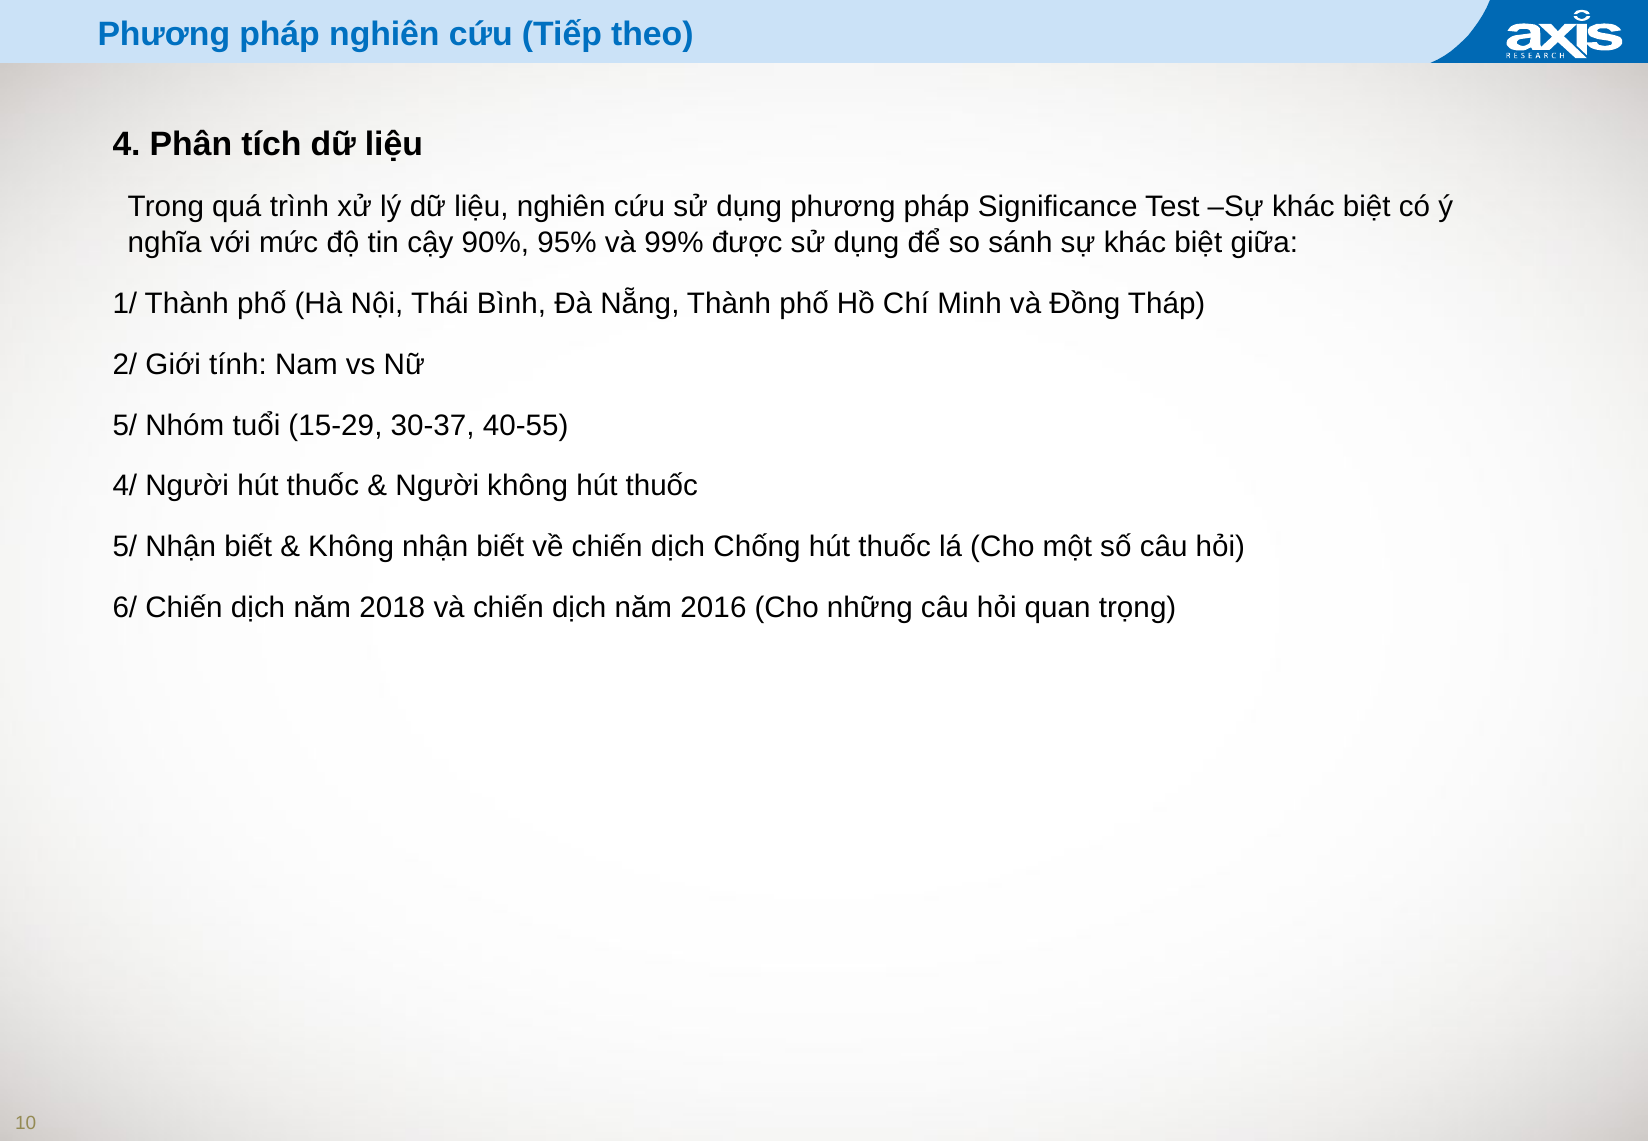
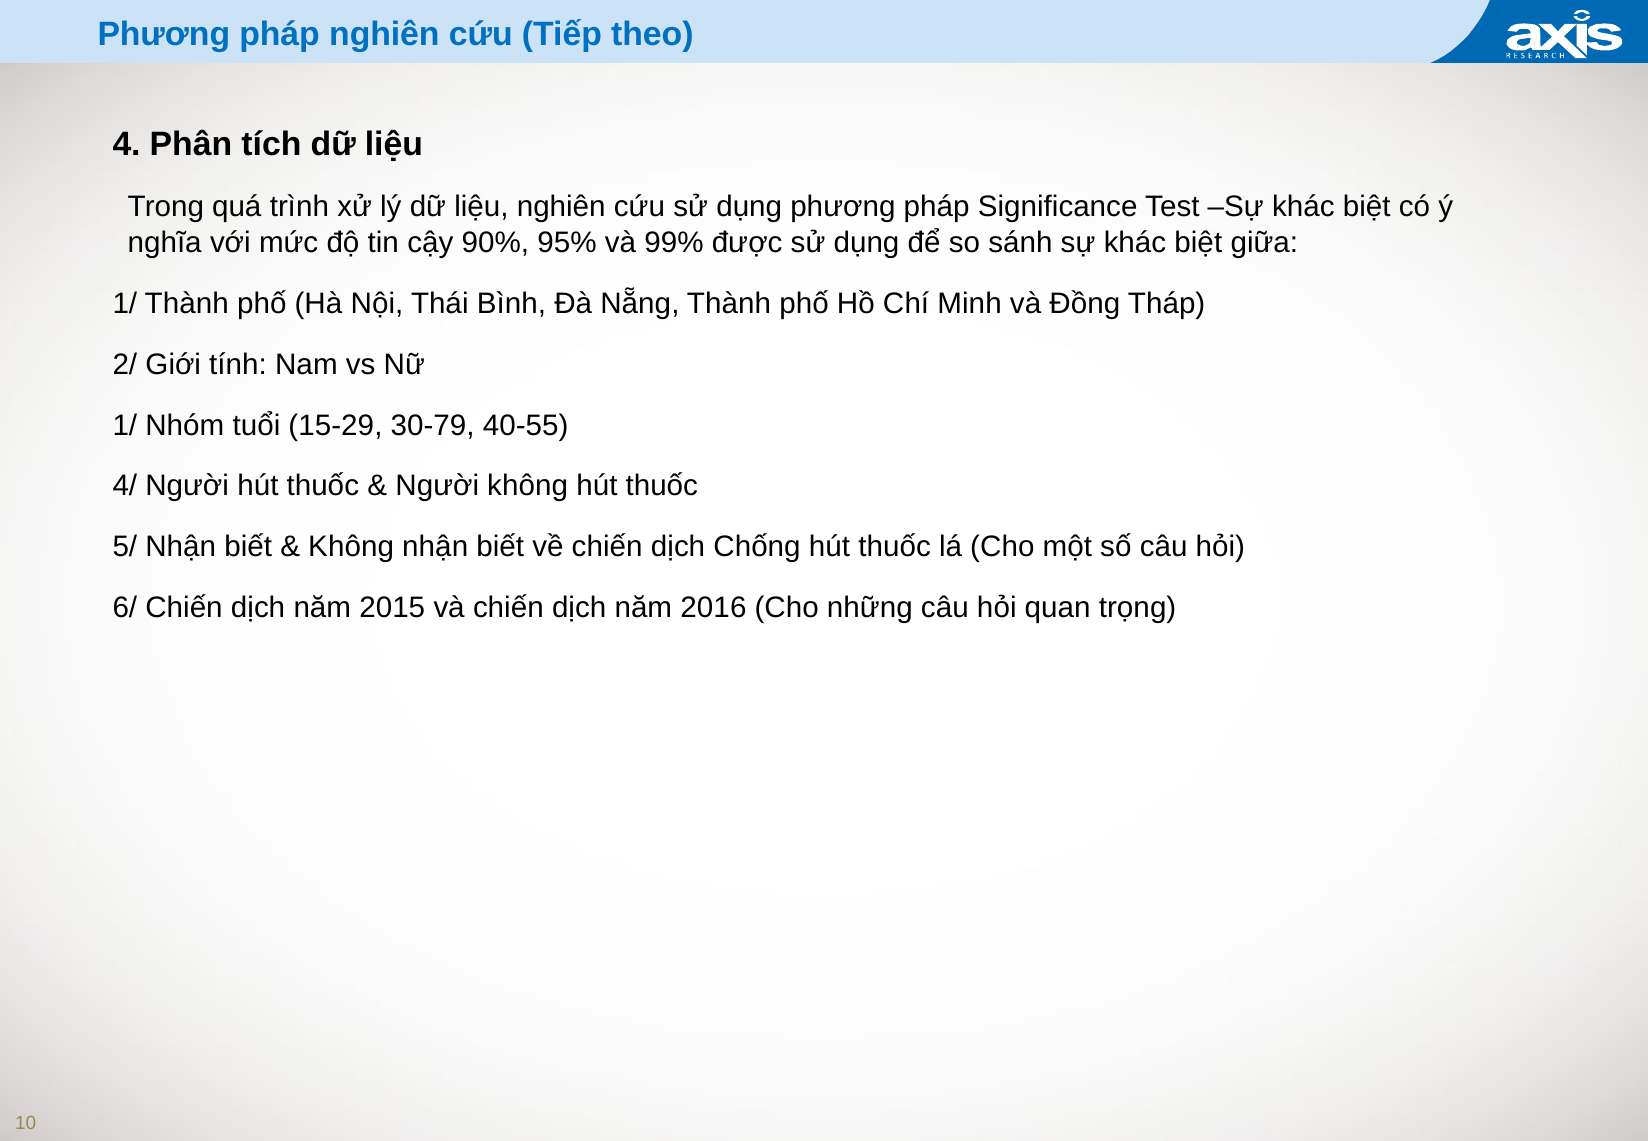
5/: 5/ -> 1/ (125, 425)
30-37: 30-37 -> 30-79 (433, 425)
2018: 2018 -> 2015 (392, 608)
